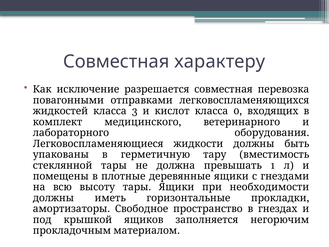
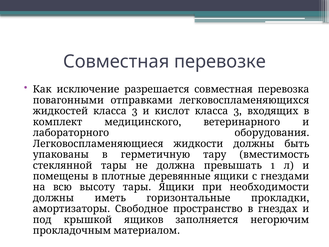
характеру: характеру -> перевозке (220, 62)
3 0: 0 -> 3 (238, 111)
